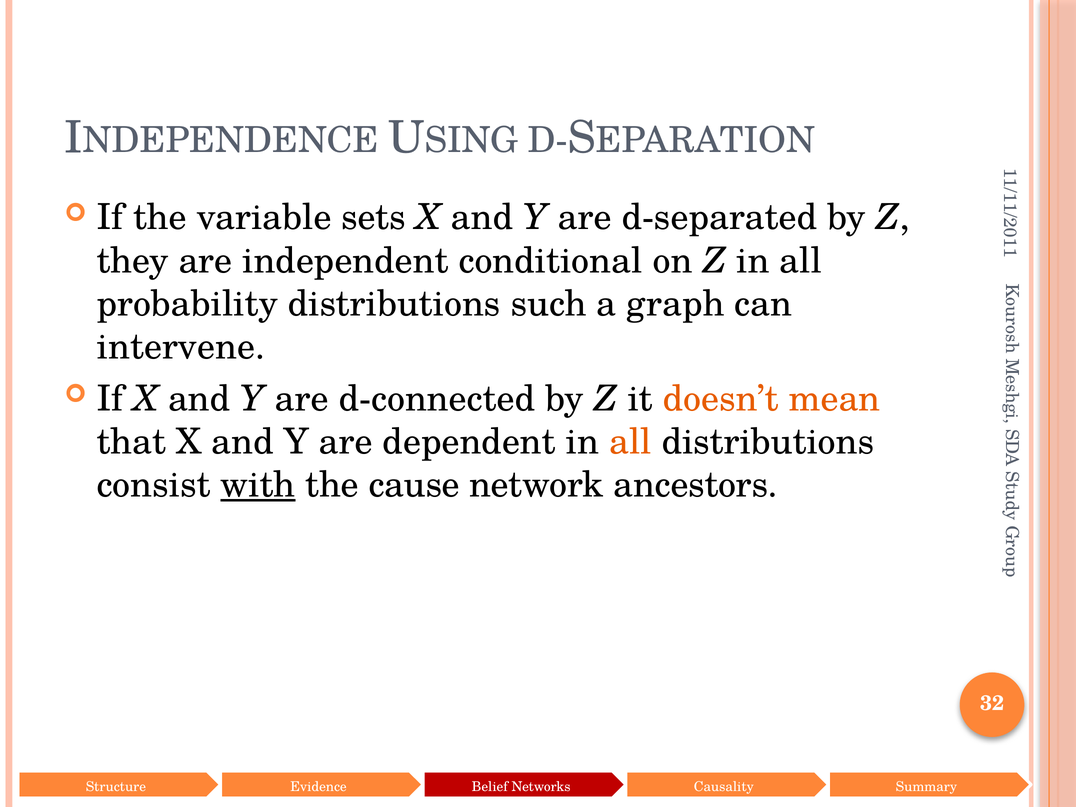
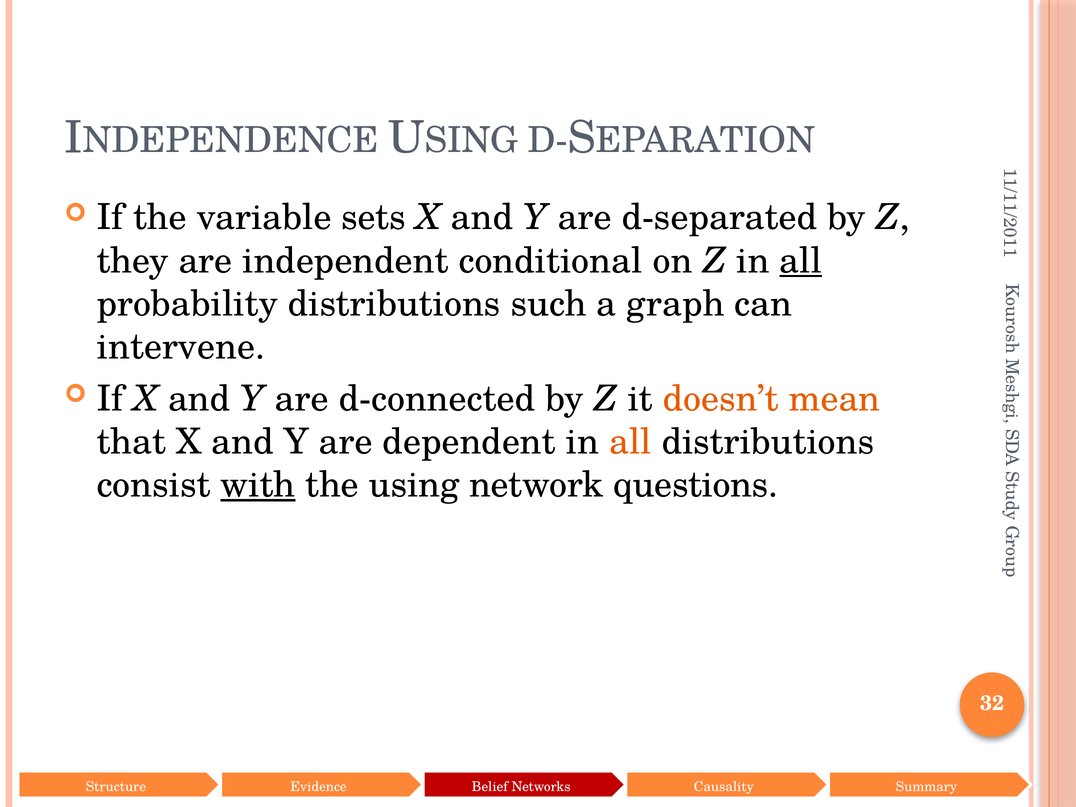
all underline: none -> present (801, 261)
cause: cause -> using (414, 485)
ancestors: ancestors -> questions (696, 485)
